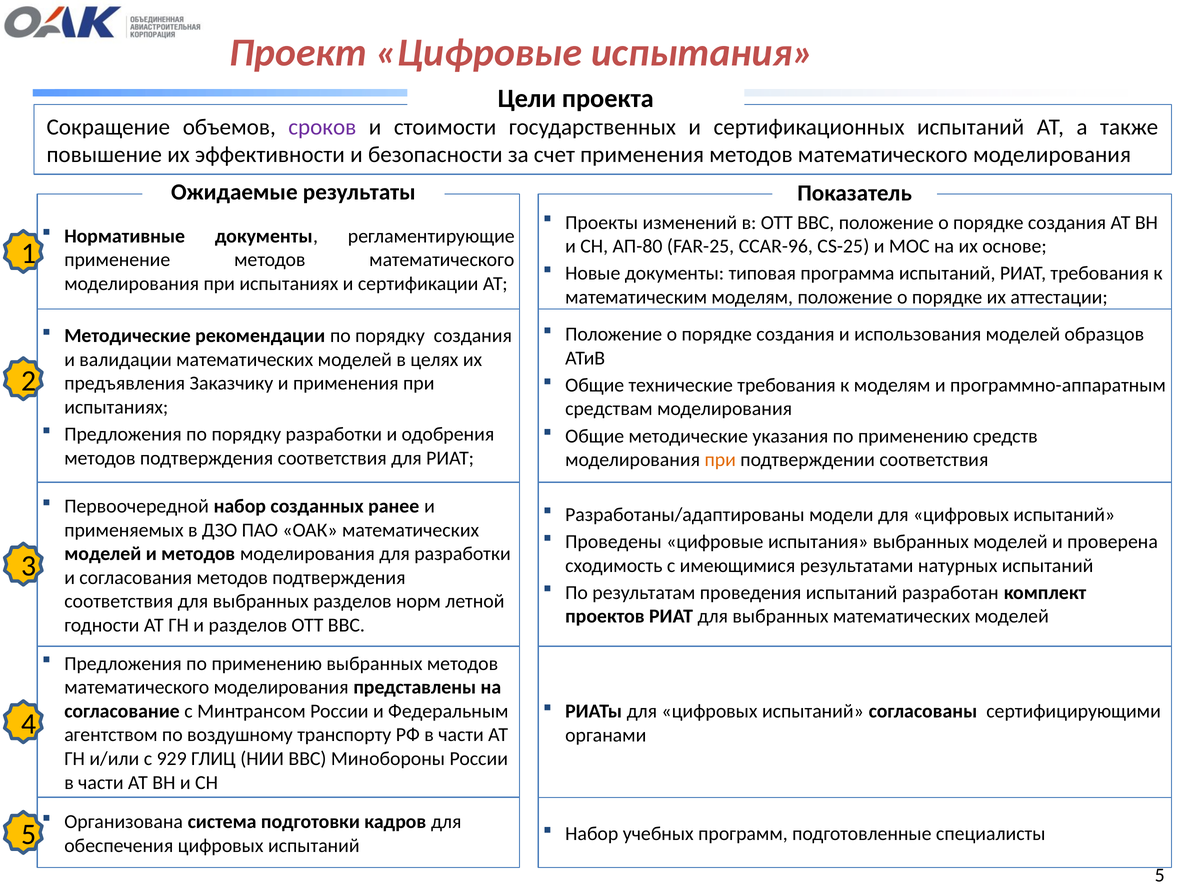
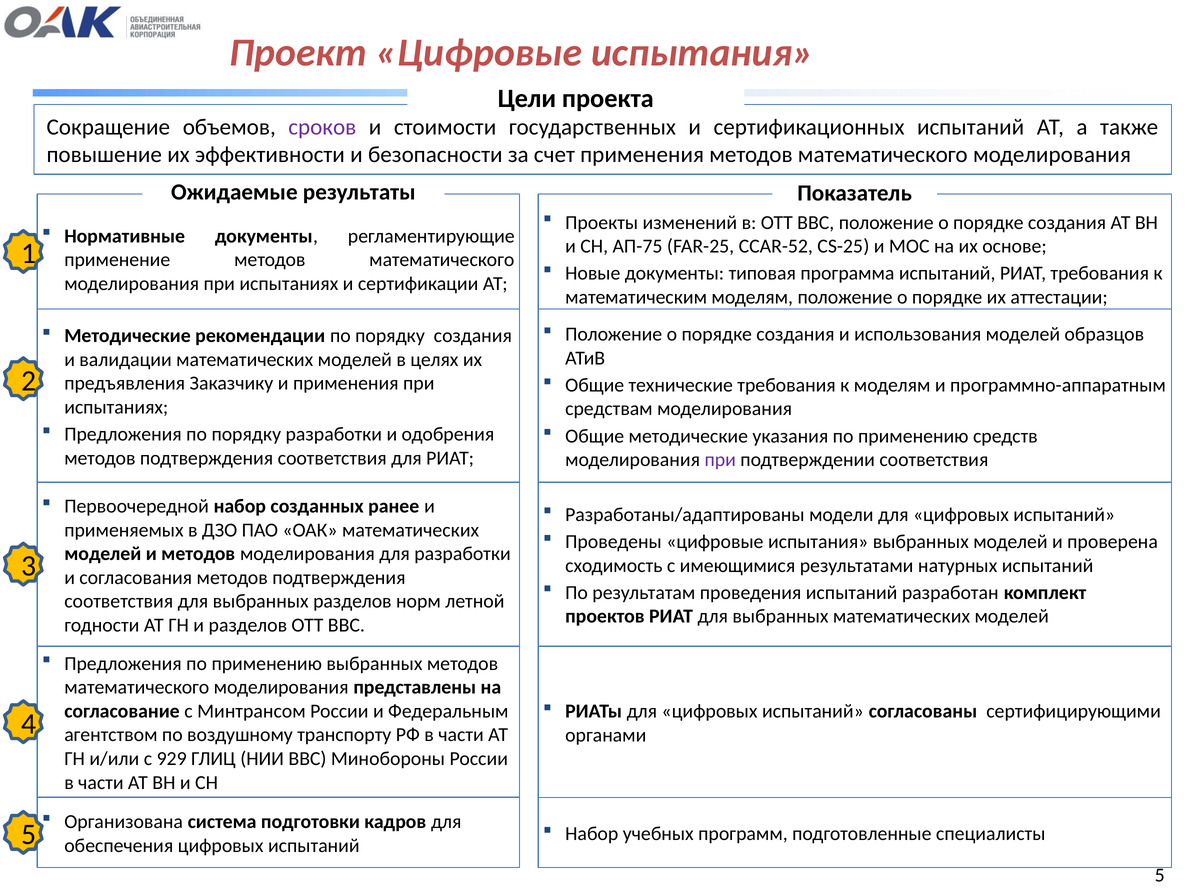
АП-80: АП-80 -> АП-75 (637, 246)
CCAR-96: CCAR-96 -> CCAR-52 (776, 246)
при colour: orange -> purple (720, 460)
